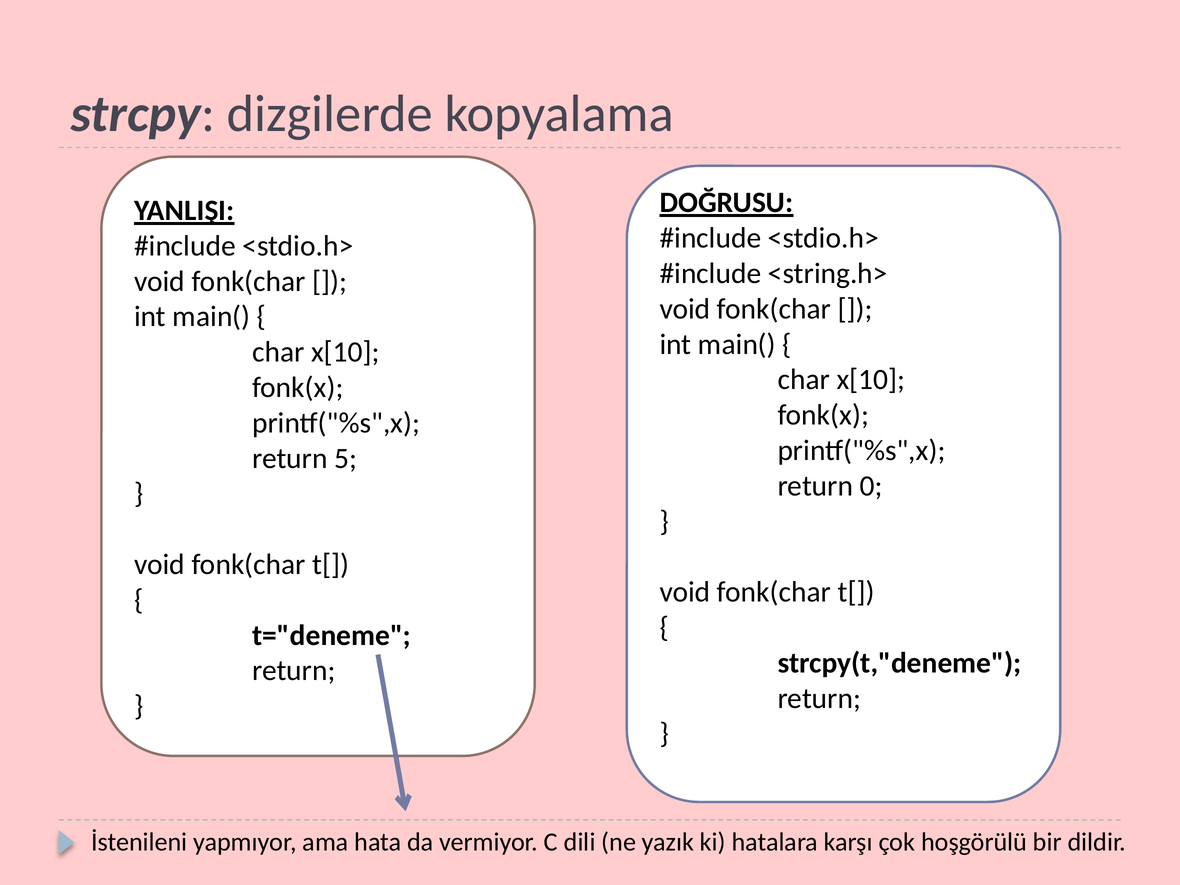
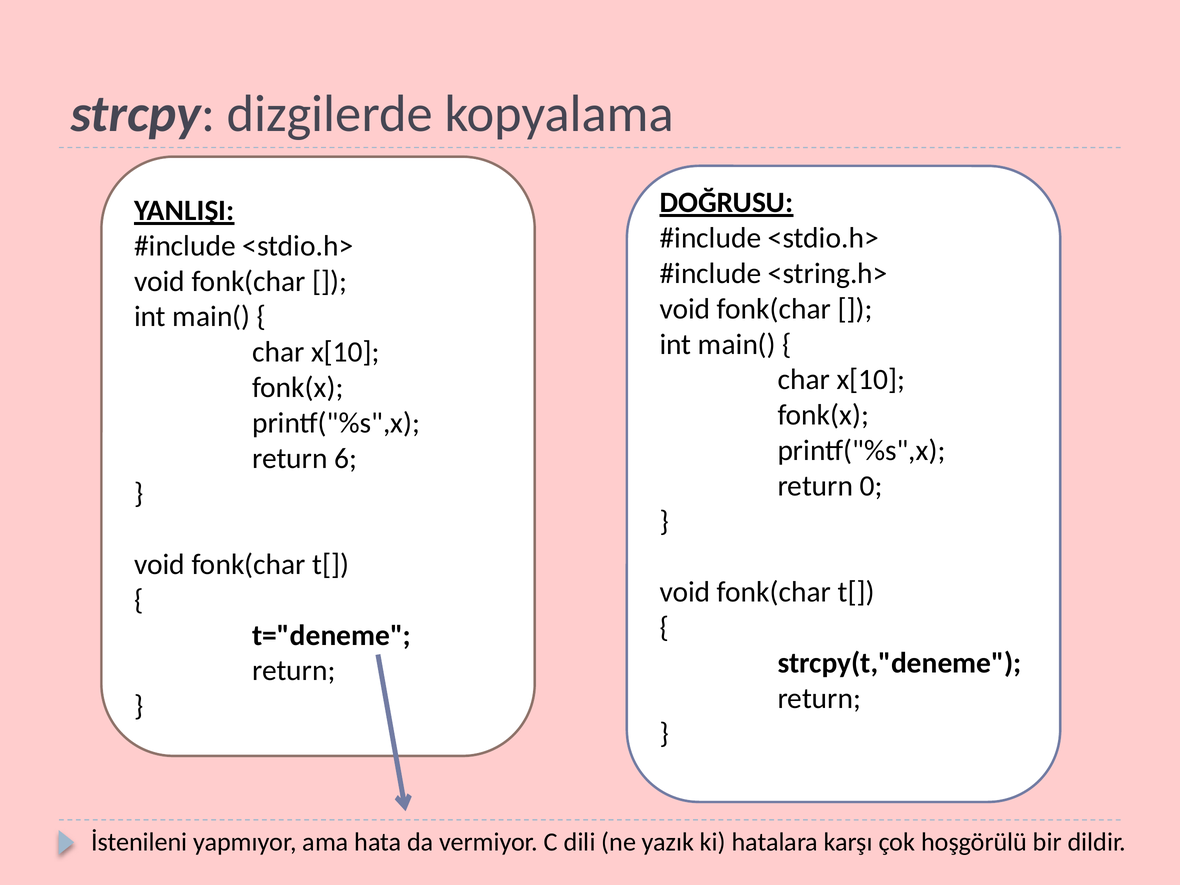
5: 5 -> 6 (346, 458)
